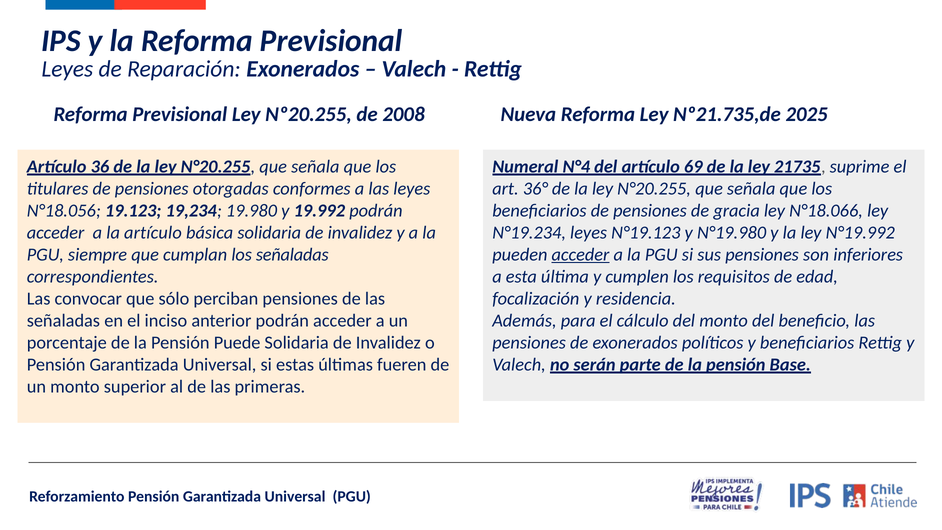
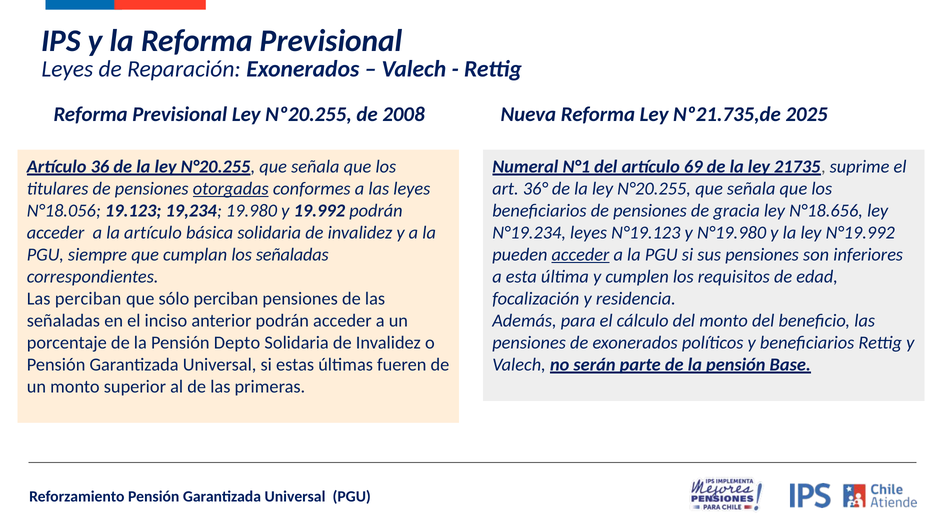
N°4: N°4 -> N°1 (576, 167)
otorgadas underline: none -> present (231, 189)
N°18.066: N°18.066 -> N°18.656 (826, 211)
Las convocar: convocar -> perciban (88, 299)
Puede: Puede -> Depto (237, 342)
